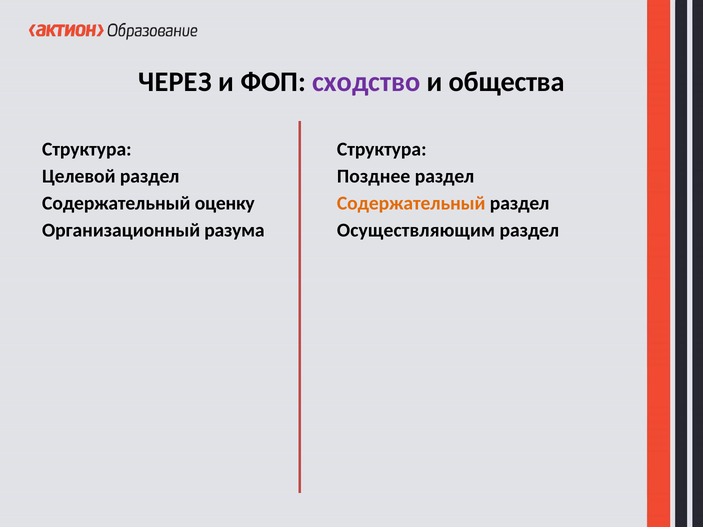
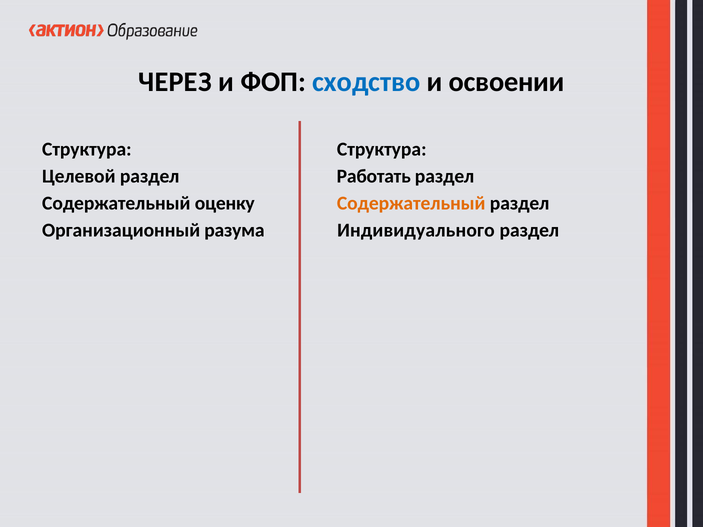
сходство colour: purple -> blue (366, 82)
общества: общества -> освоении (507, 82)
Позднее: Позднее -> Работать (374, 177)
Осуществляющим: Осуществляющим -> Индивидуального (416, 230)
